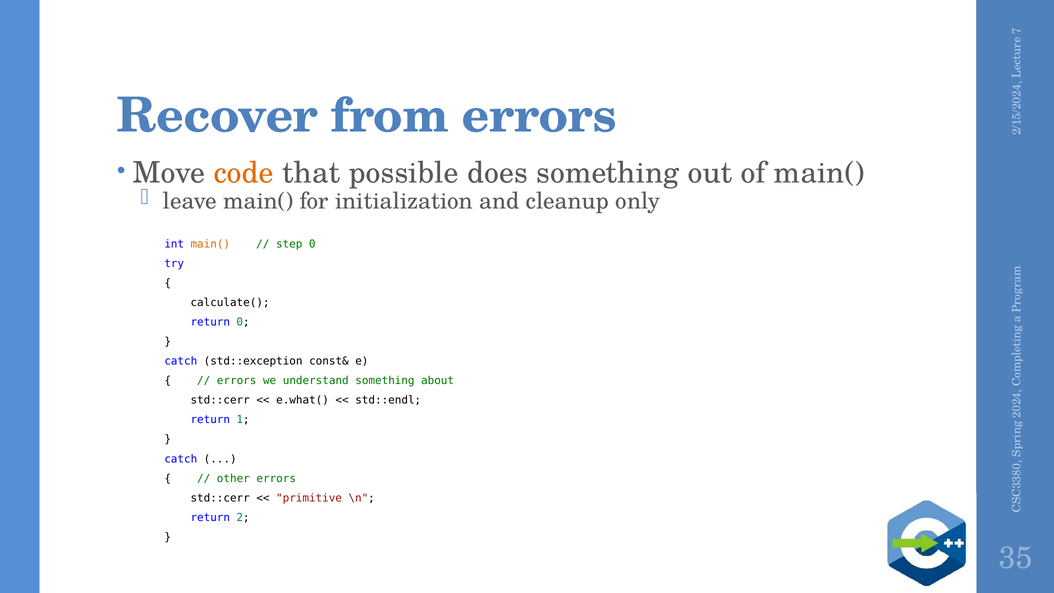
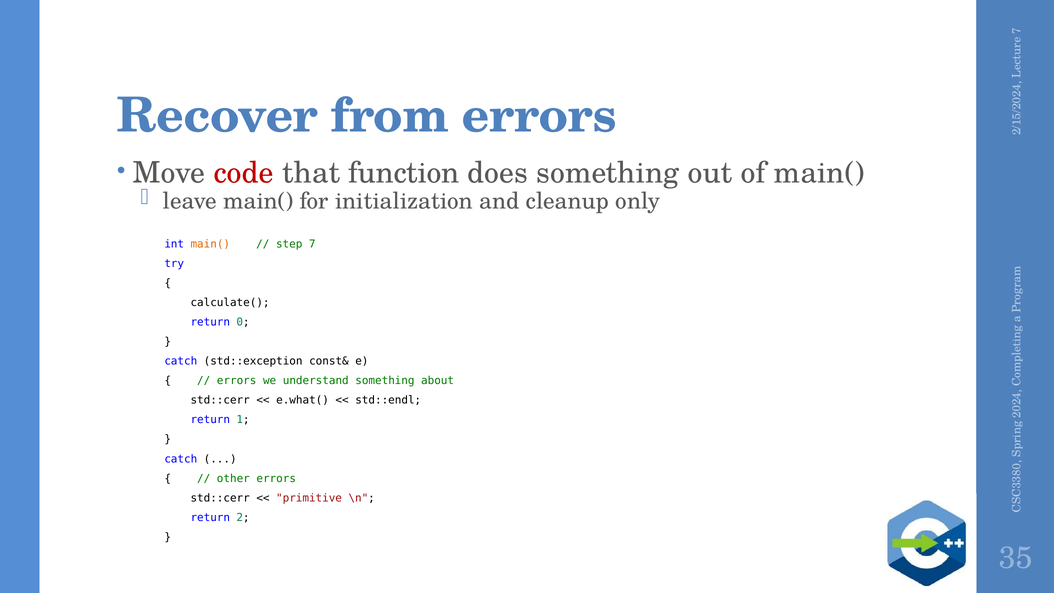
code colour: orange -> red (244, 173)
possible: possible -> function (404, 173)
step 0: 0 -> 7 (312, 244)
